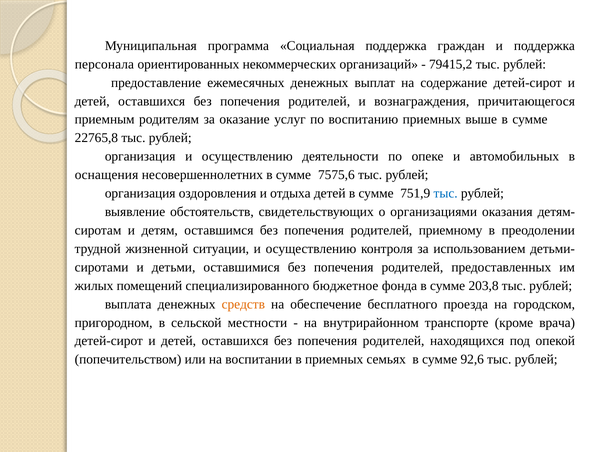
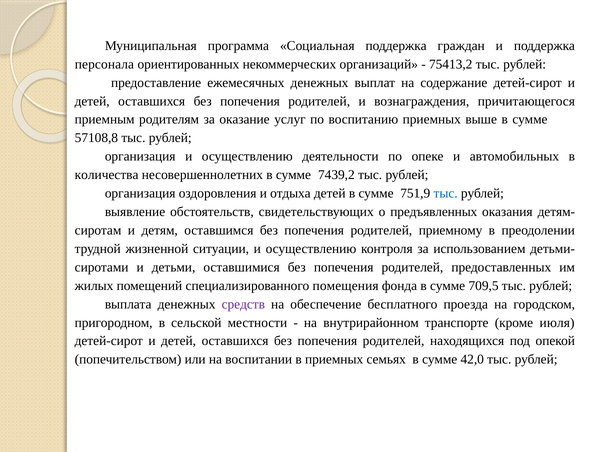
79415,2: 79415,2 -> 75413,2 (451, 64)
22765,8: 22765,8 -> 57108,8 (96, 138)
оснащения: оснащения -> количества (107, 175)
7575,6: 7575,6 -> 7439,2 (336, 175)
организациями: организациями -> предъявленных (434, 212)
бюджетное: бюджетное -> помещения (346, 286)
203,8: 203,8 -> 709,5 (484, 286)
средств colour: orange -> purple (243, 304)
врача: врача -> июля (557, 323)
92,6: 92,6 -> 42,0 (472, 360)
